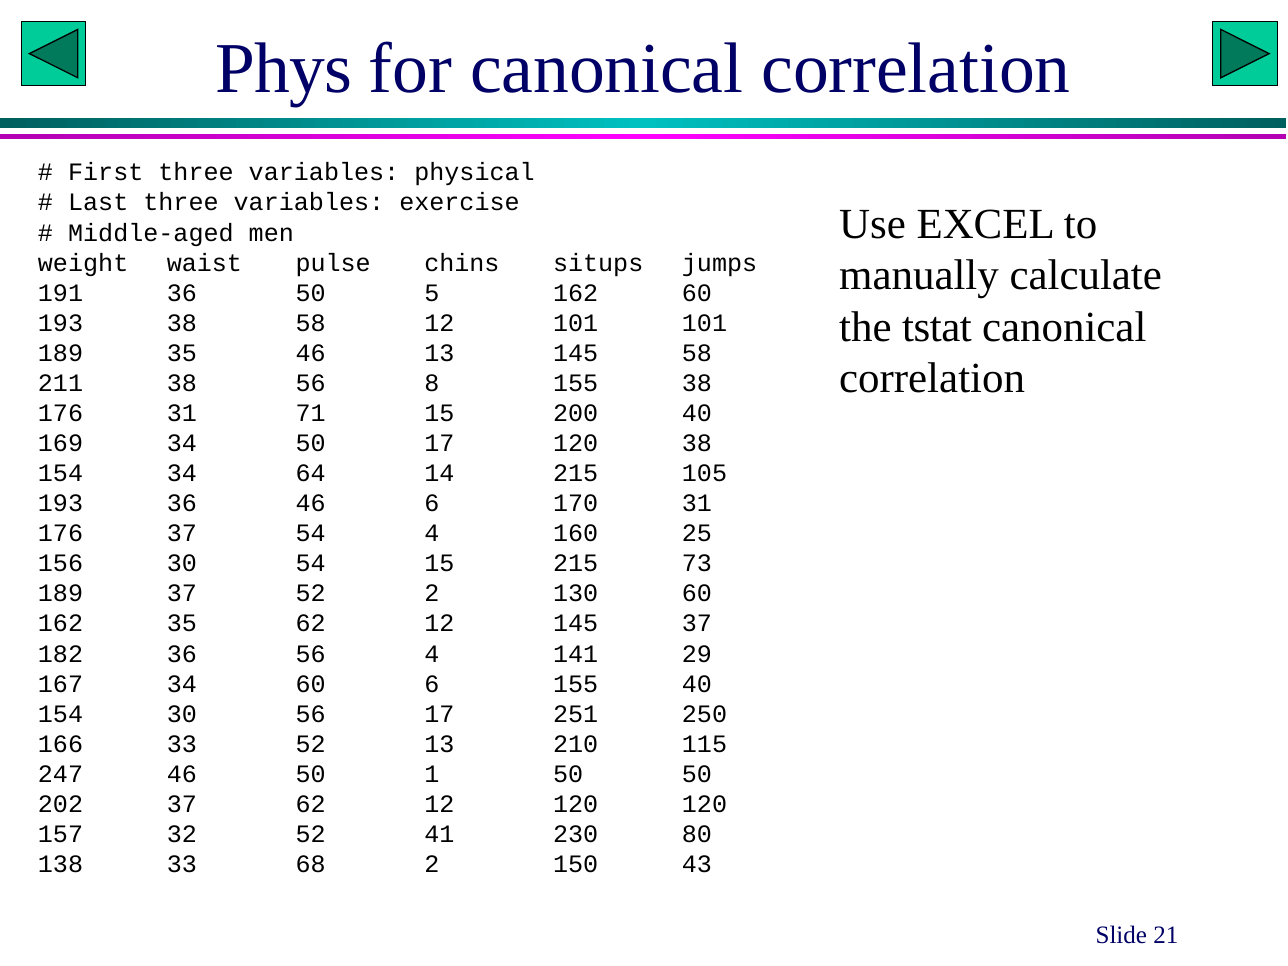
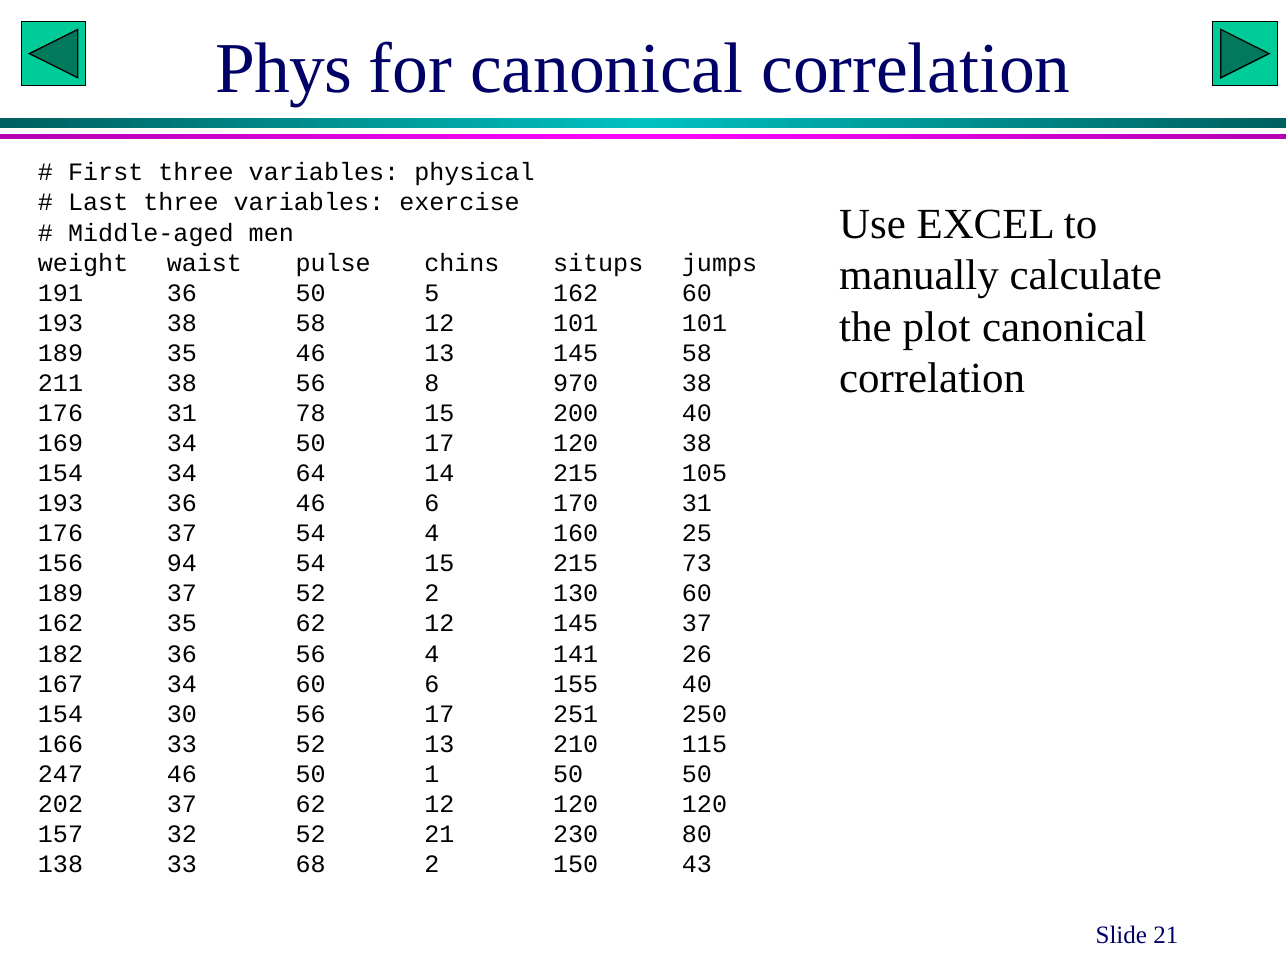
tstat: tstat -> plot (937, 327)
8 155: 155 -> 970 (576, 383)
71: 71 -> 78 (311, 413)
156 30: 30 -> 94 (182, 564)
29: 29 -> 26 (697, 654)
52 41: 41 -> 21 (439, 834)
